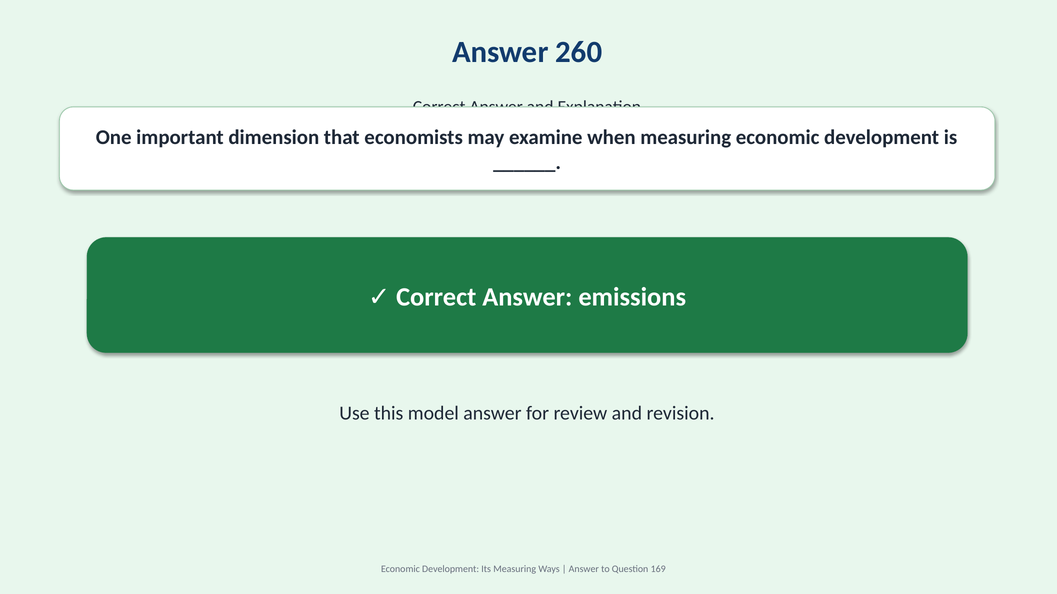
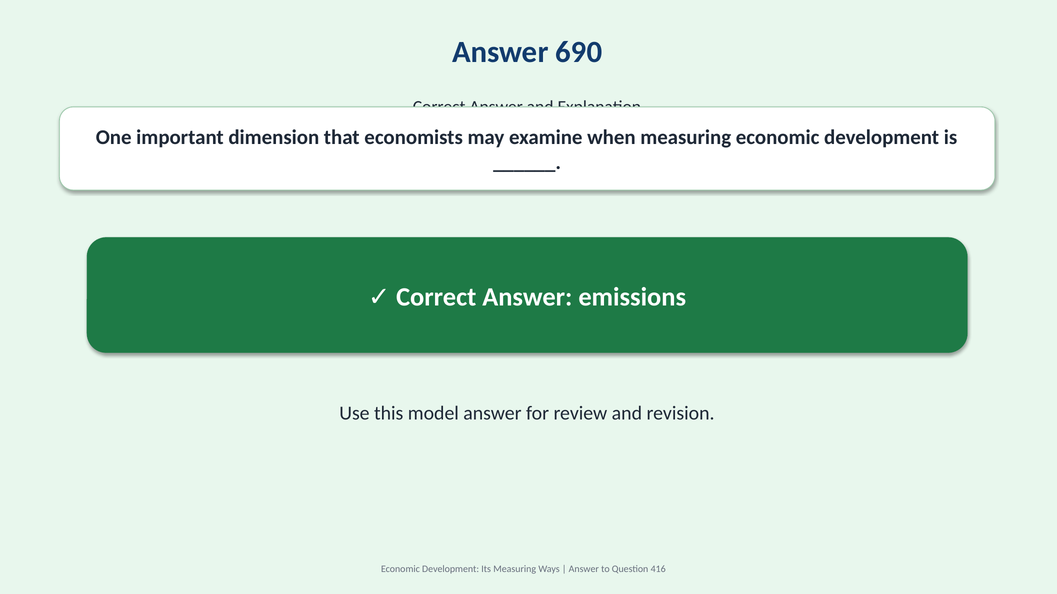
260: 260 -> 690 (579, 52)
169: 169 -> 416 (658, 569)
